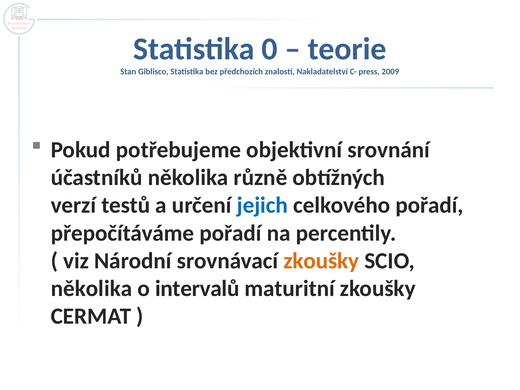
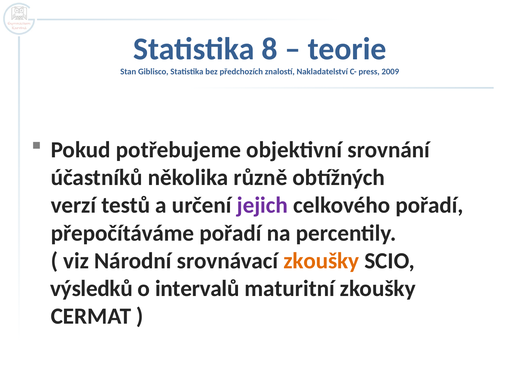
0: 0 -> 8 (270, 49)
jejich colour: blue -> purple (262, 205)
několika: několika -> výsledků (92, 289)
